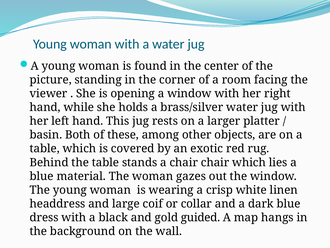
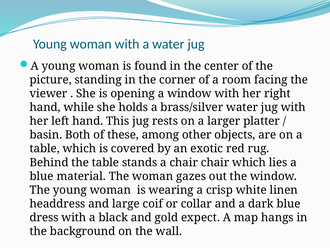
guided: guided -> expect (200, 217)
